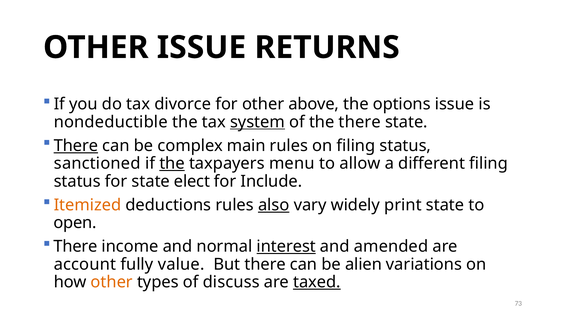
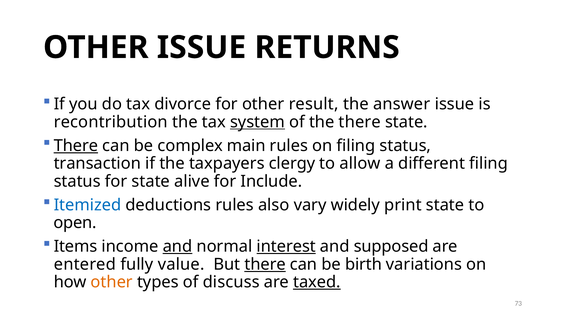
above: above -> result (314, 104)
options: options -> answer (402, 104)
nondeductible: nondeductible -> recontribution (111, 122)
sanctioned: sanctioned -> transaction (97, 163)
the underline: present -> none (172, 163)
menu: menu -> clergy (292, 163)
elect: elect -> alive (192, 181)
Itemized colour: orange -> blue (87, 205)
also underline: present -> none (274, 205)
There: There -> Items (76, 246)
and underline: none -> present (177, 246)
amended: amended -> supposed (391, 246)
account: account -> entered (85, 264)
there underline: none -> present (265, 264)
alien: alien -> birth (363, 264)
